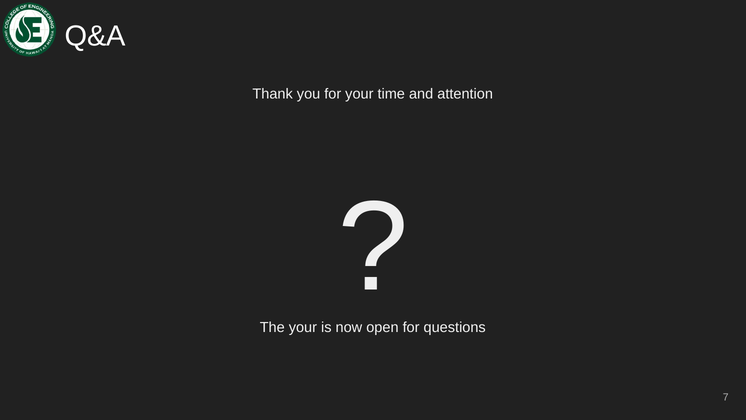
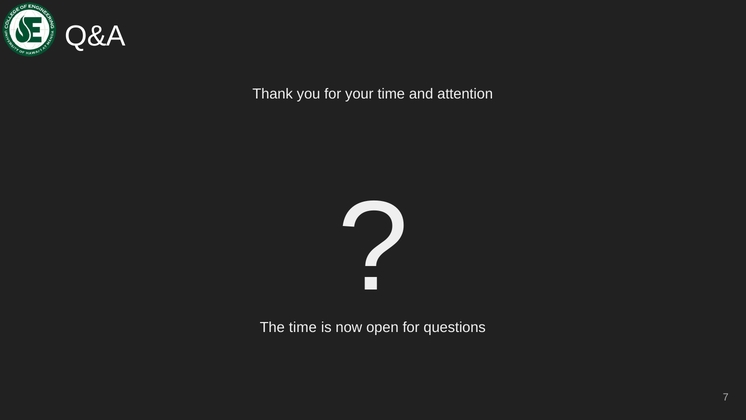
The your: your -> time (303, 327)
